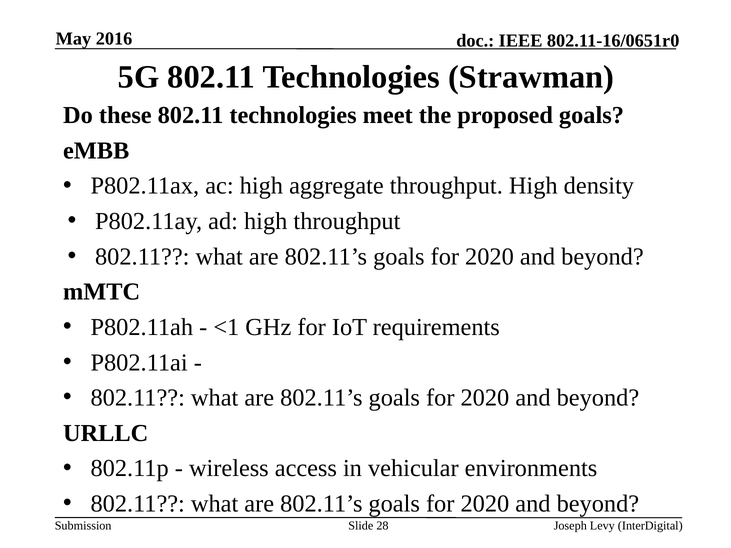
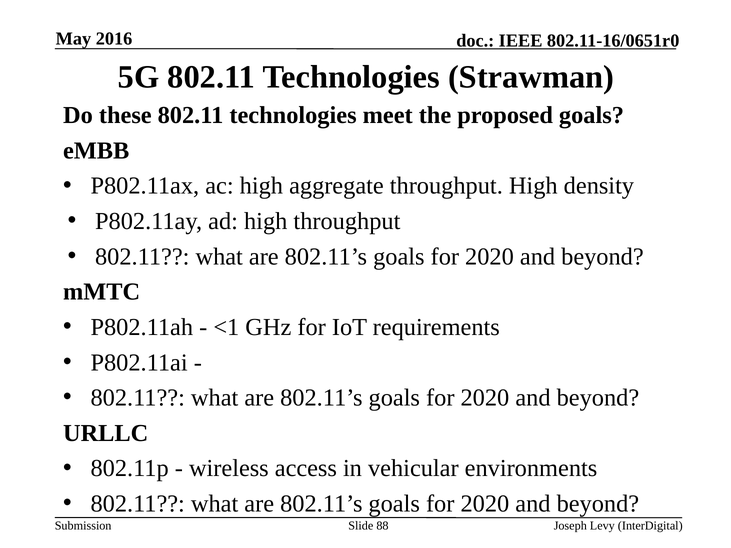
28: 28 -> 88 (382, 526)
